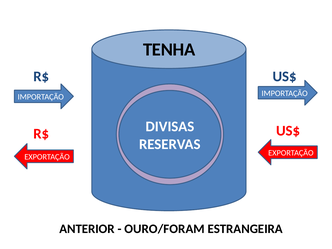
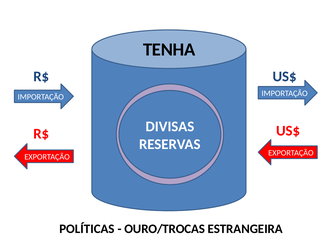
ANTERIOR: ANTERIOR -> POLÍTICAS (87, 229)
OURO/FORAM: OURO/FORAM -> OURO/TROCAS (165, 229)
